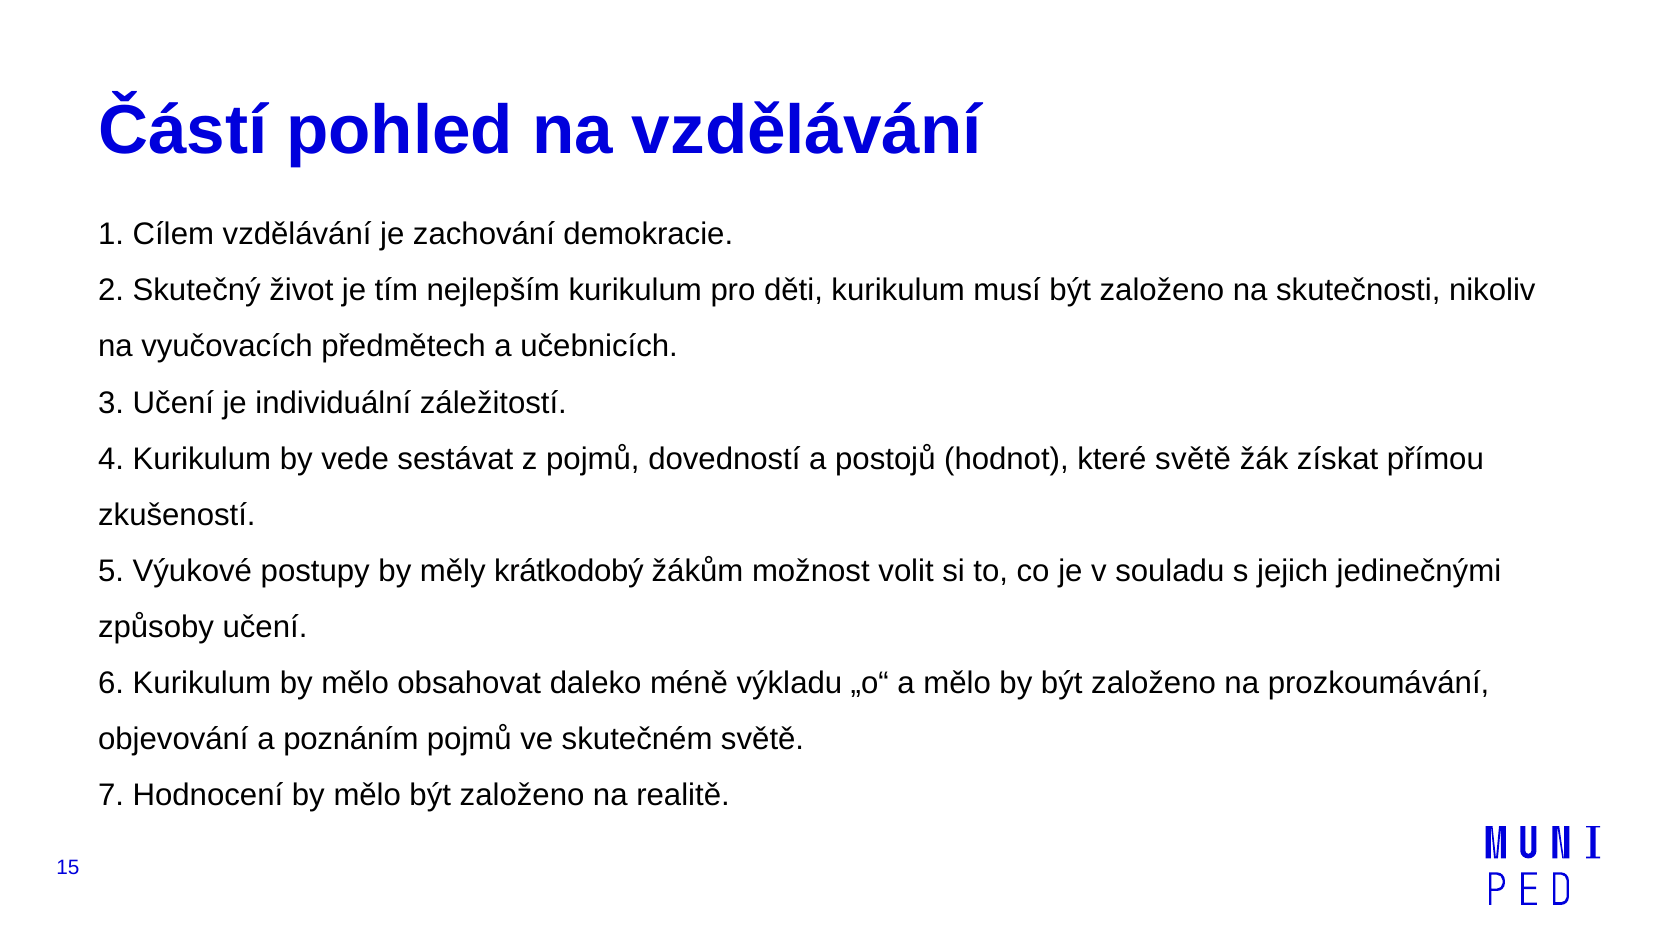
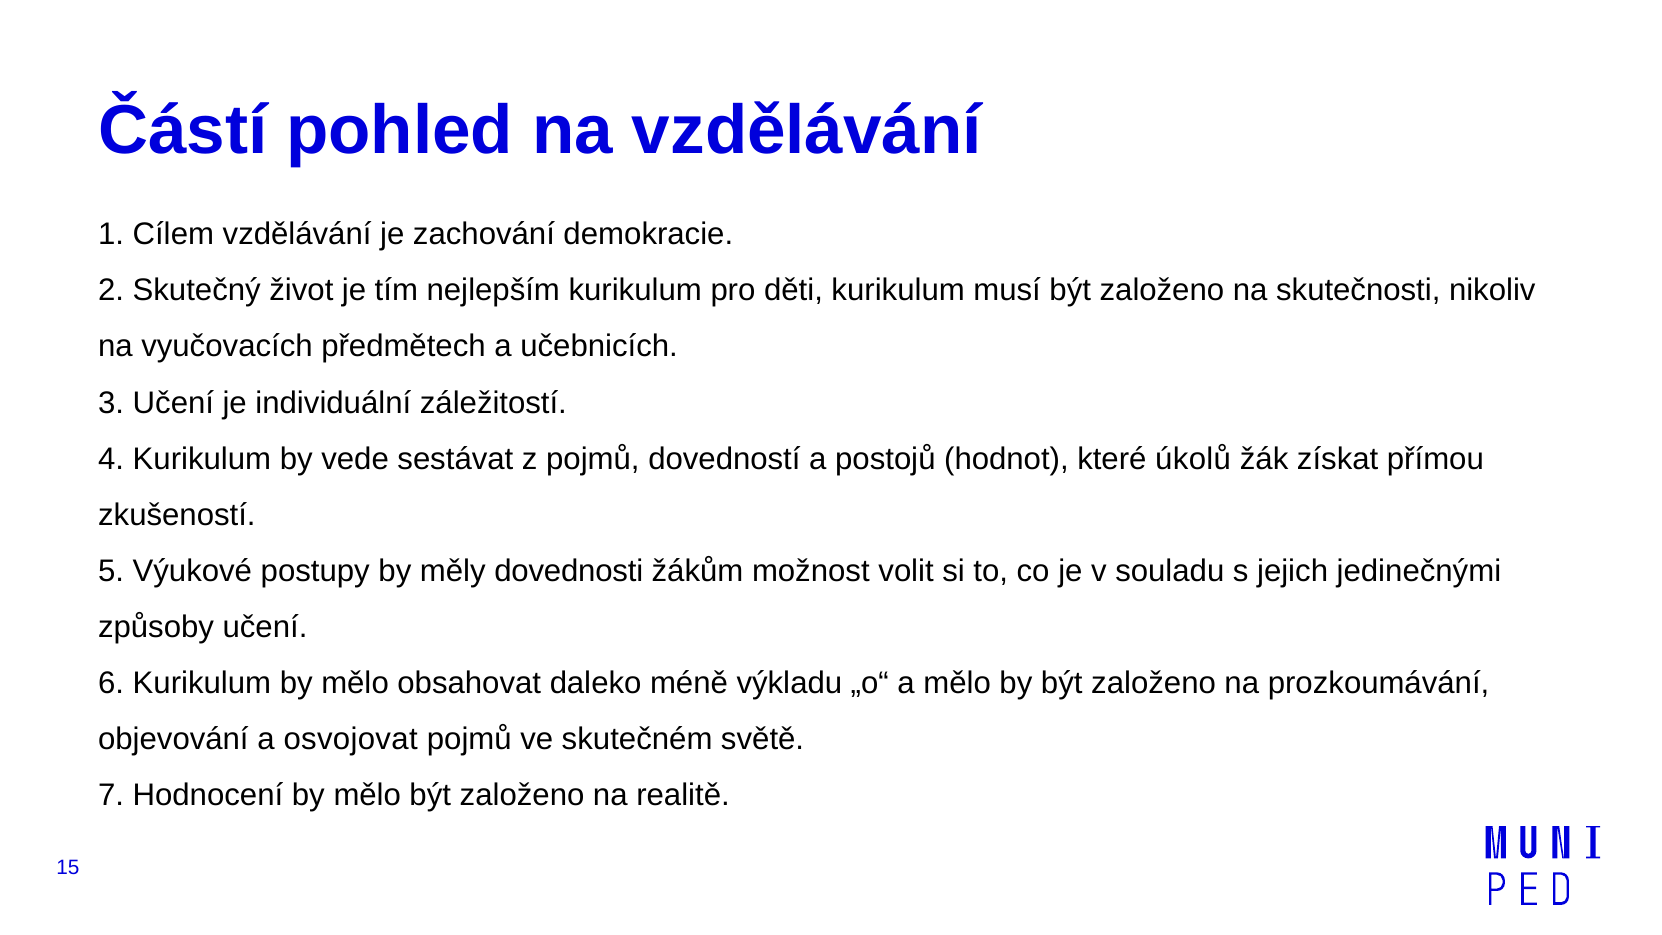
které světě: světě -> úkolů (1193, 459)
krátkodobý: krátkodobý -> dovednosti (569, 571)
poznáním: poznáním -> osvojovat (351, 739)
